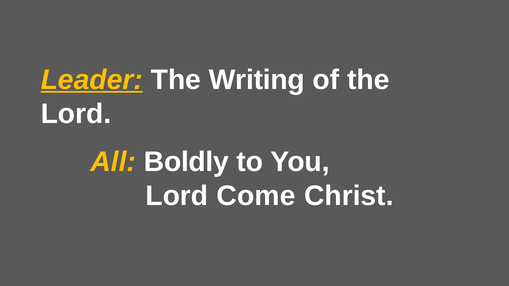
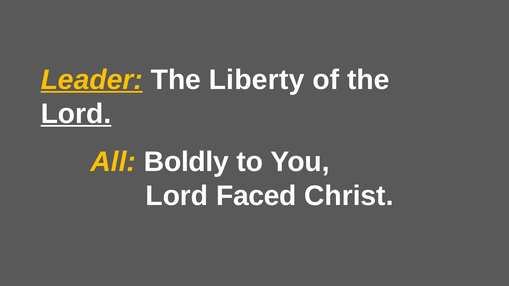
Writing: Writing -> Liberty (257, 80)
Lord underline: none -> present (76, 114)
Come: Come -> Faced (256, 196)
